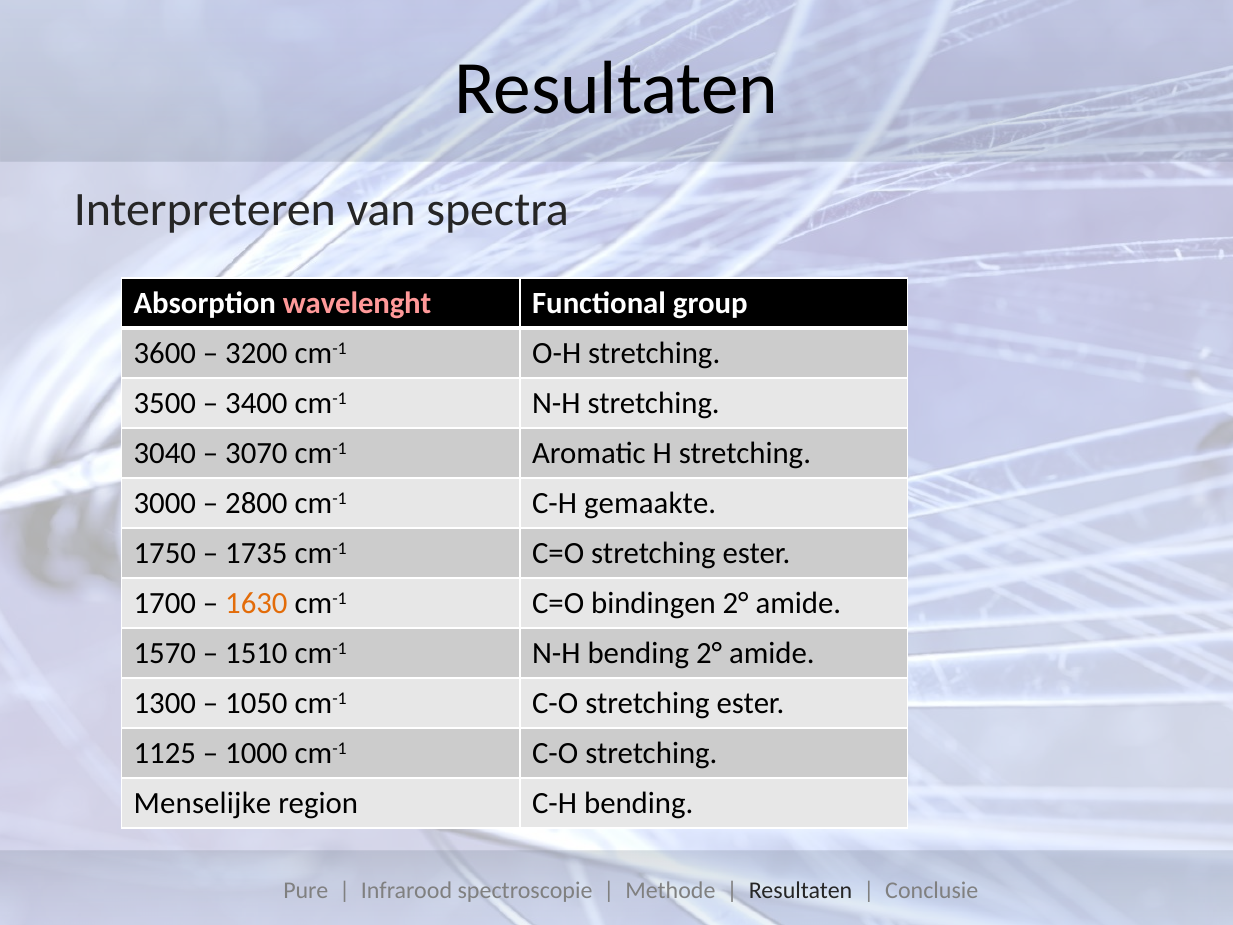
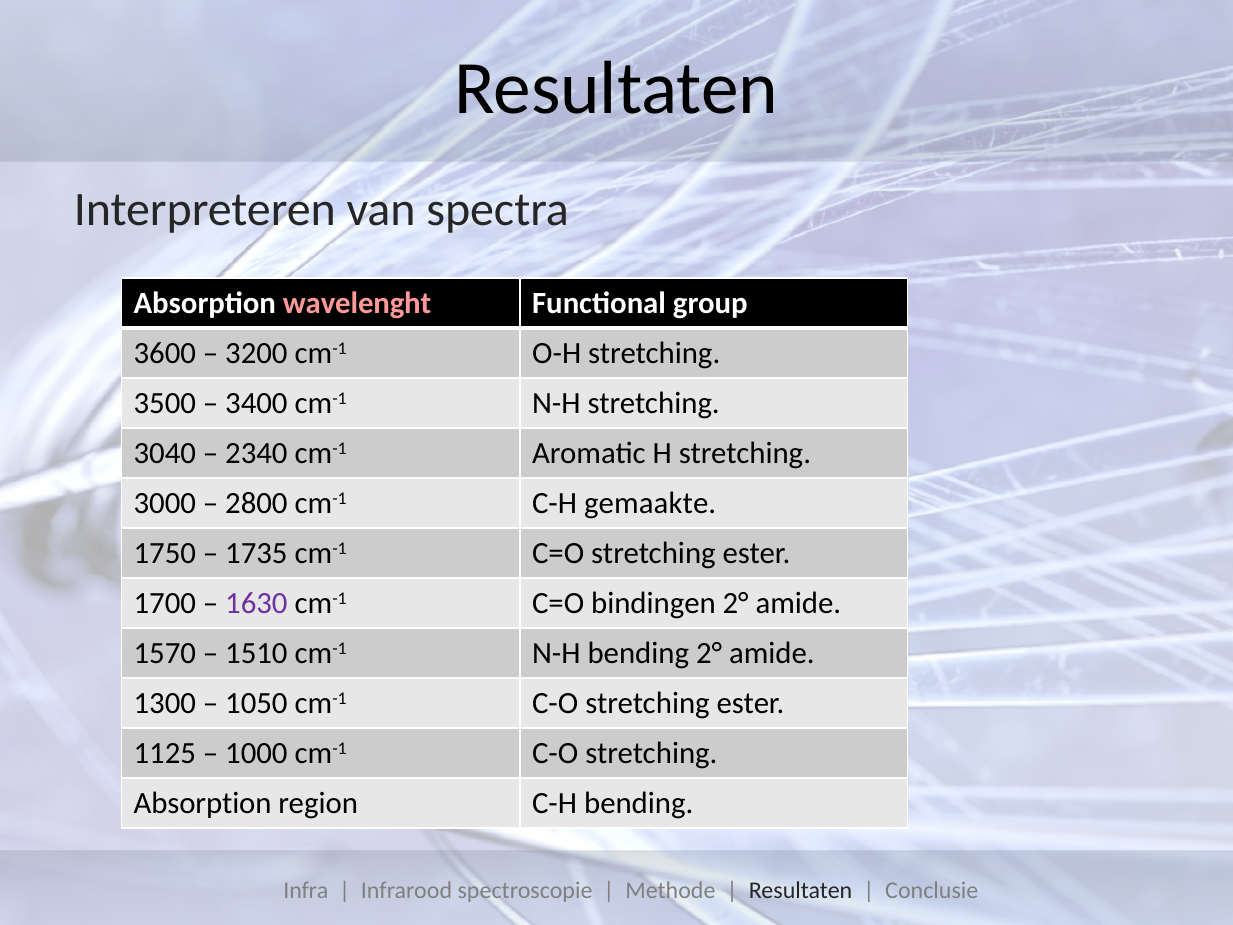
3070: 3070 -> 2340 (256, 453)
1630 colour: orange -> purple (256, 603)
Menselijke: Menselijke -> Absorption (203, 803)
Pure: Pure -> Infra (306, 890)
